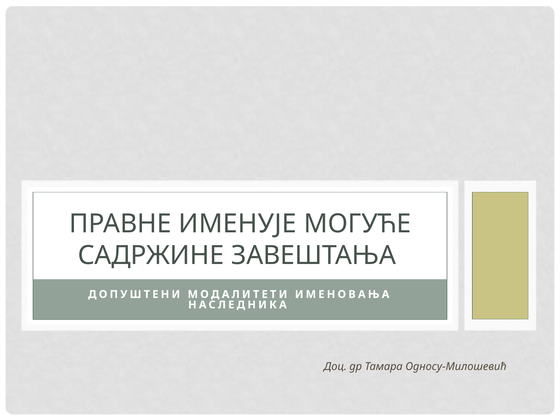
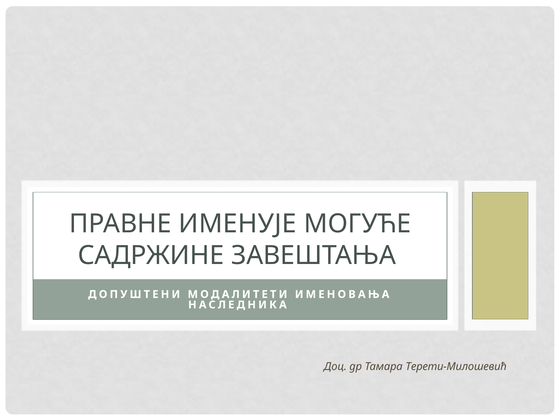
Односу-Милошевић: Односу-Милошевић -> Терети-Милошевић (456, 367)
